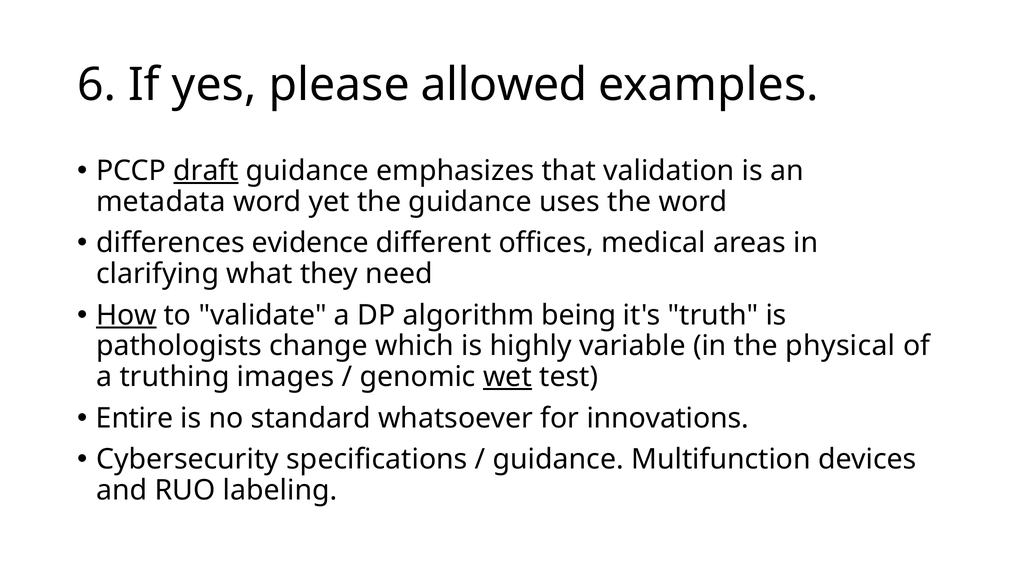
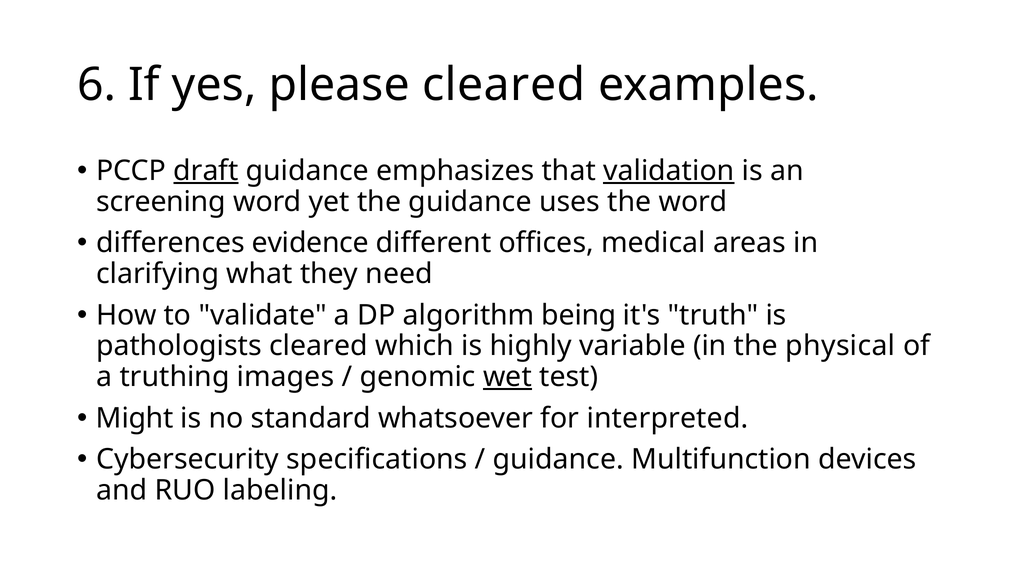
please allowed: allowed -> cleared (504, 85)
validation underline: none -> present (669, 171)
metadata: metadata -> screening (161, 202)
How underline: present -> none (126, 315)
pathologists change: change -> cleared (319, 346)
Entire: Entire -> Might (135, 418)
innovations: innovations -> interpreted (668, 418)
